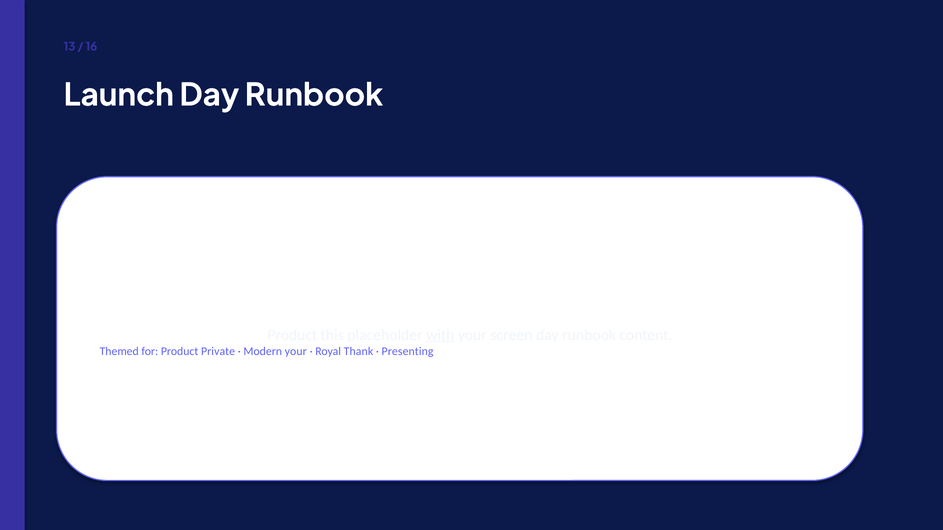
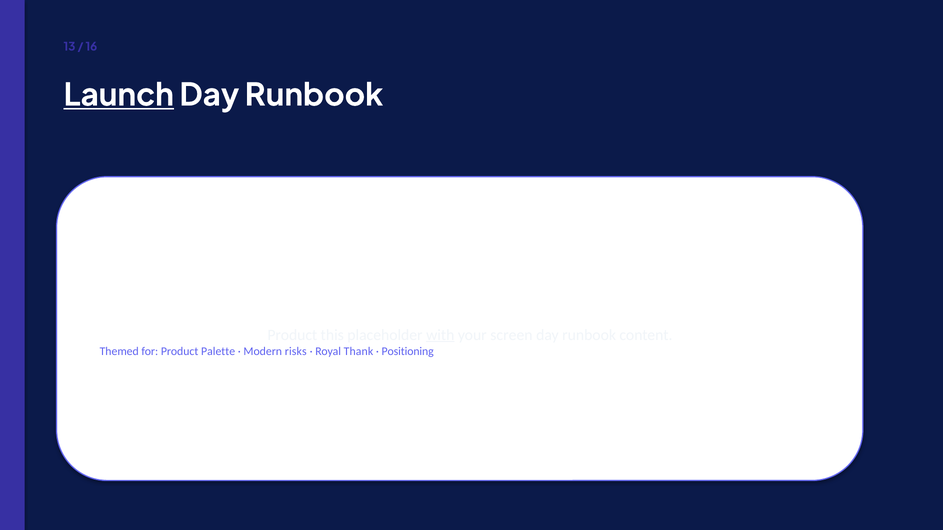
Launch underline: none -> present (119, 95)
Private: Private -> Palette (218, 351)
Modern your: your -> risks (296, 351)
Presenting: Presenting -> Positioning (408, 351)
